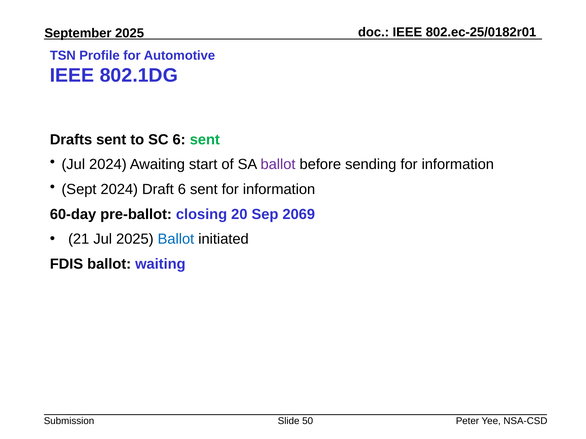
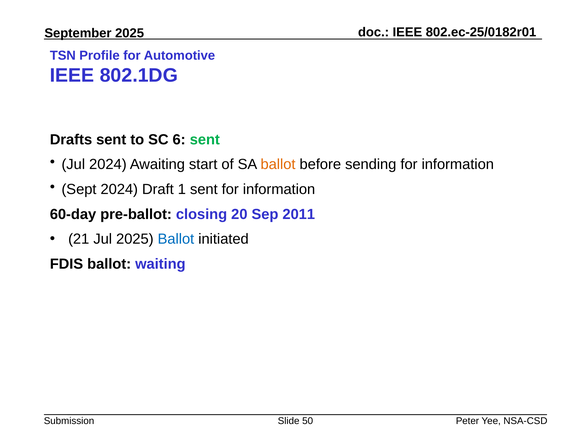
ballot colour: purple -> orange (278, 165)
Draft 6: 6 -> 1 (182, 190)
2069: 2069 -> 2011 (299, 214)
